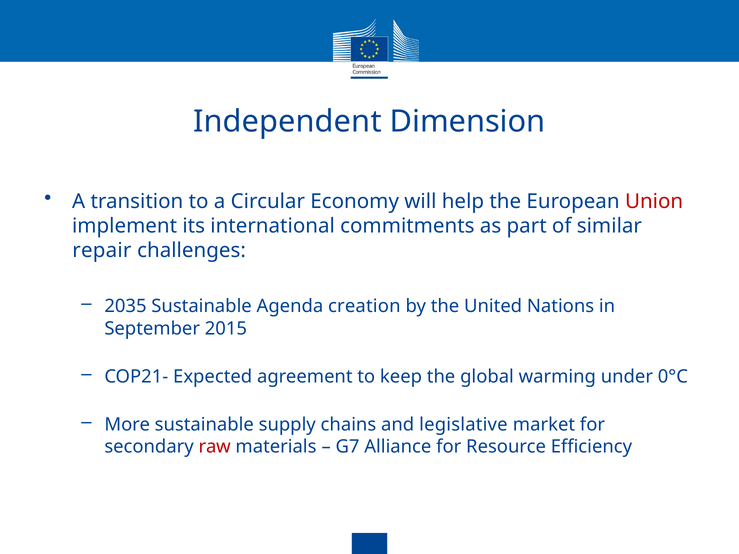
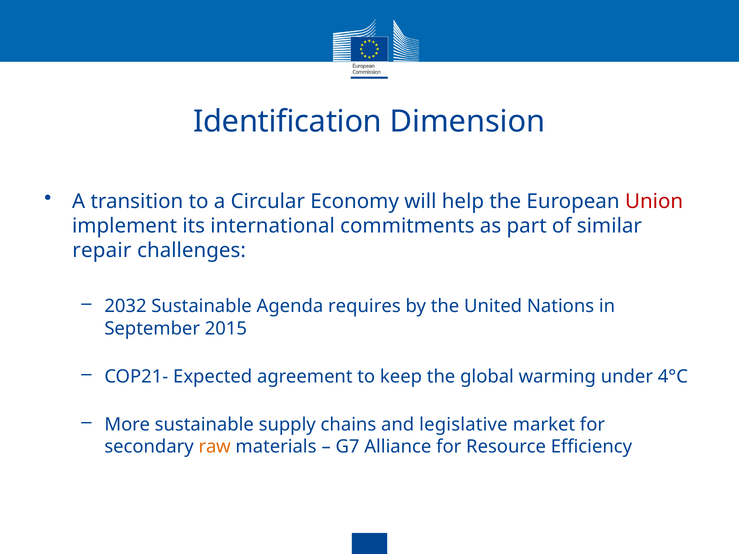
Independent: Independent -> Identification (288, 122)
2035: 2035 -> 2032 (125, 306)
creation: creation -> requires (364, 306)
0°C: 0°C -> 4°C (673, 377)
raw colour: red -> orange (215, 447)
